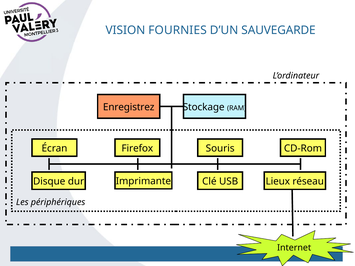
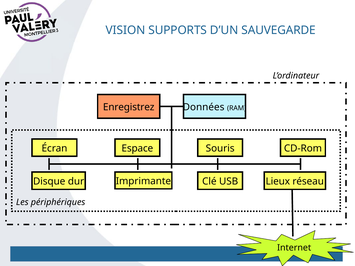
FOURNIES: FOURNIES -> SUPPORTS (178, 30)
Stockage: Stockage -> Données (204, 107)
Firefox: Firefox -> Espace (137, 148)
